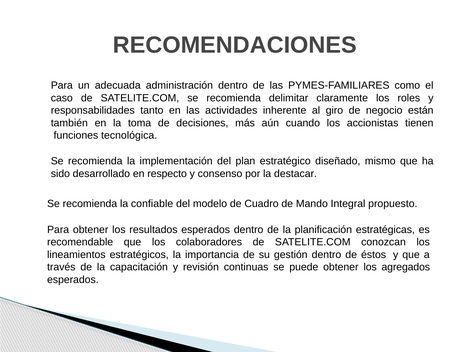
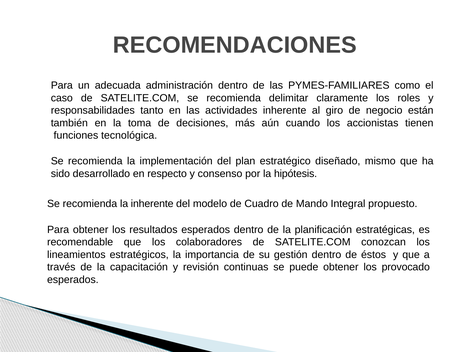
destacar: destacar -> hipótesis (296, 174)
la confiable: confiable -> inherente (152, 204)
agregados: agregados -> provocado (406, 268)
